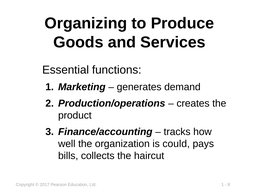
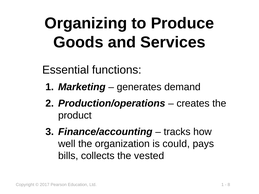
haircut: haircut -> vested (149, 156)
